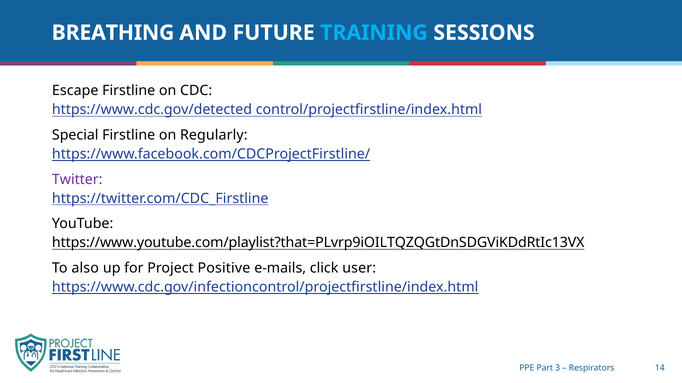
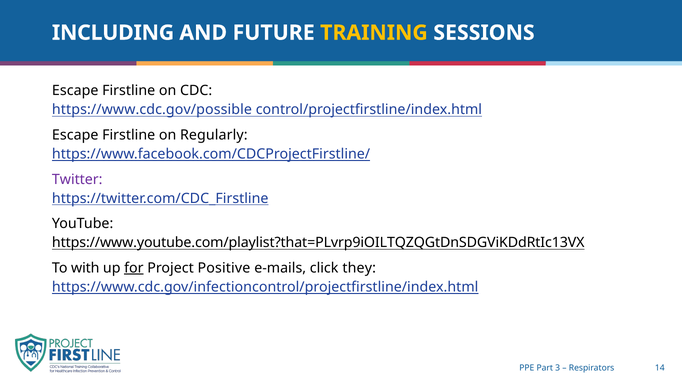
BREATHING: BREATHING -> INCLUDING (113, 33)
TRAINING colour: light blue -> yellow (374, 33)
https://www.cdc.gov/detected: https://www.cdc.gov/detected -> https://www.cdc.gov/possible (152, 110)
Special: Special -> Escape (75, 135)
also: also -> with (85, 268)
for underline: none -> present (134, 268)
user: user -> they (359, 268)
